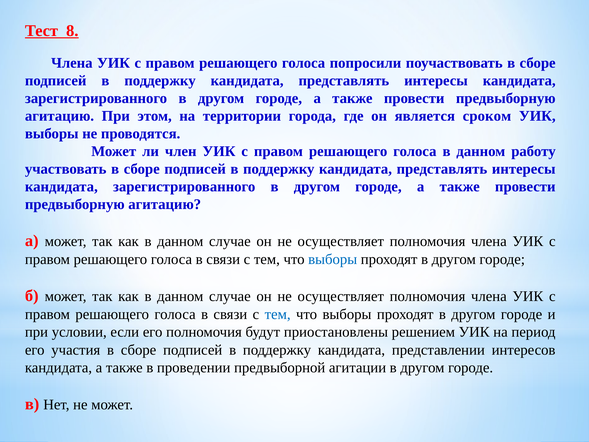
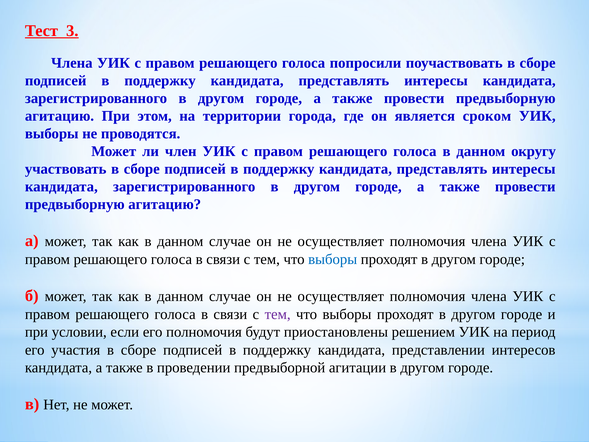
8: 8 -> 3 (72, 31)
работу: работу -> округу (534, 151)
тем colour: blue -> purple (278, 314)
